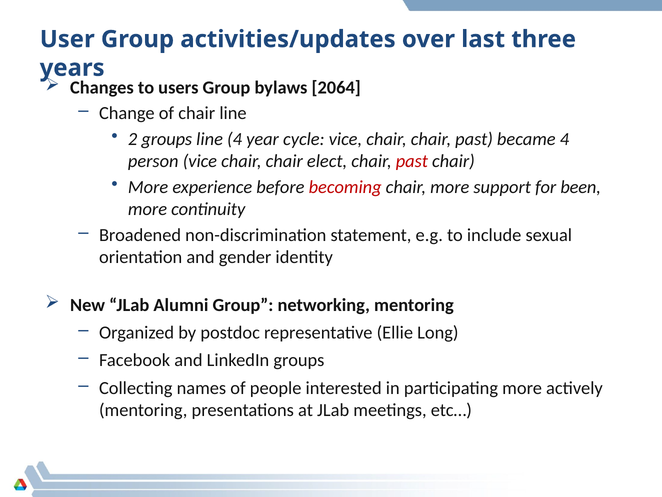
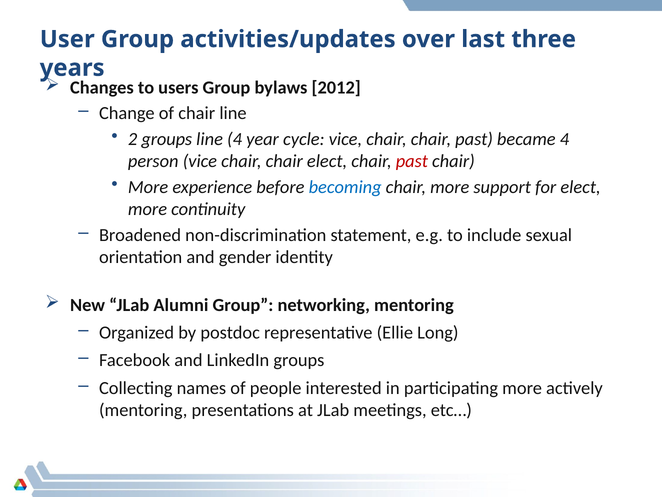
2064: 2064 -> 2012 (336, 87)
becoming colour: red -> blue (345, 187)
for been: been -> elect (581, 187)
